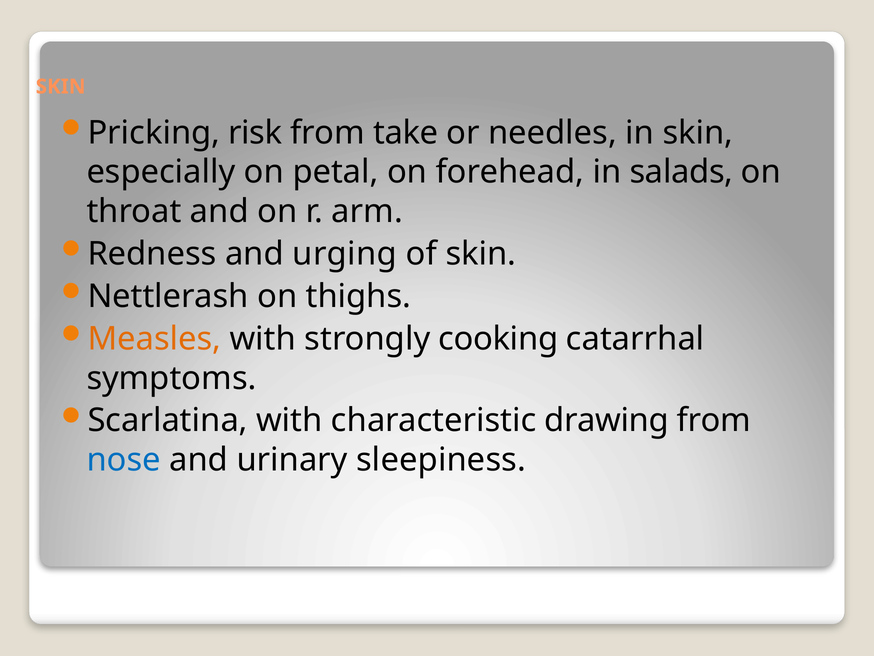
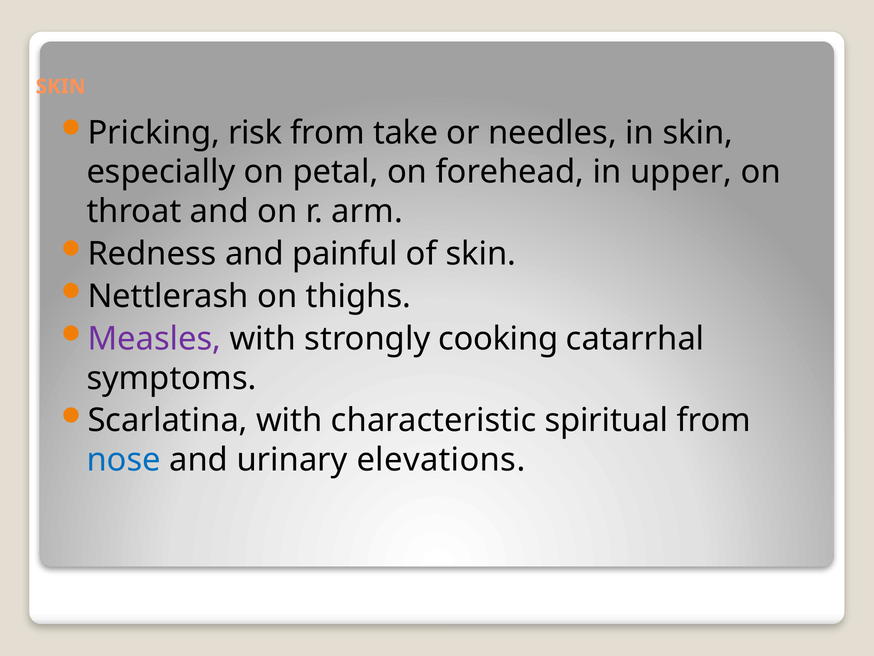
salads: salads -> upper (681, 172)
urging: urging -> painful (345, 254)
Measles colour: orange -> purple (154, 339)
drawing: drawing -> spiritual (607, 420)
sleepiness: sleepiness -> elevations (441, 460)
